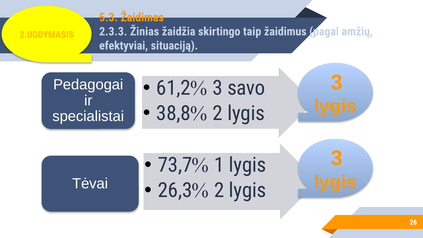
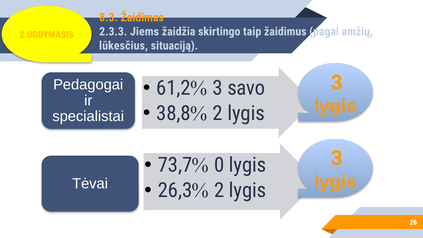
5.3: 5.3 -> 8.3 (109, 17)
Žinias: Žinias -> Jiems (145, 32)
efektyviai: efektyviai -> lūkesčius (124, 46)
1: 1 -> 0 (219, 165)
